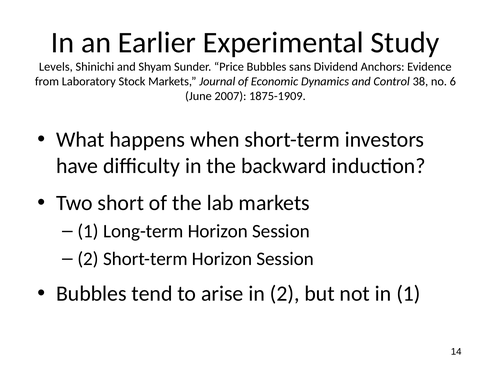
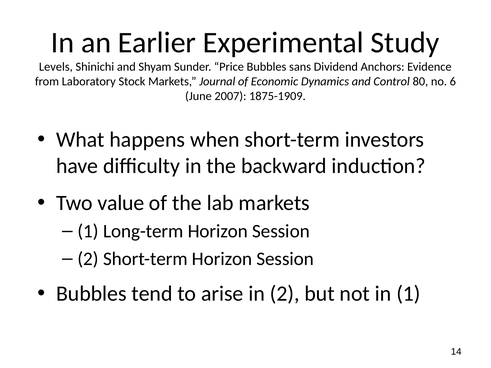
38: 38 -> 80 (420, 81)
short: short -> value (121, 203)
